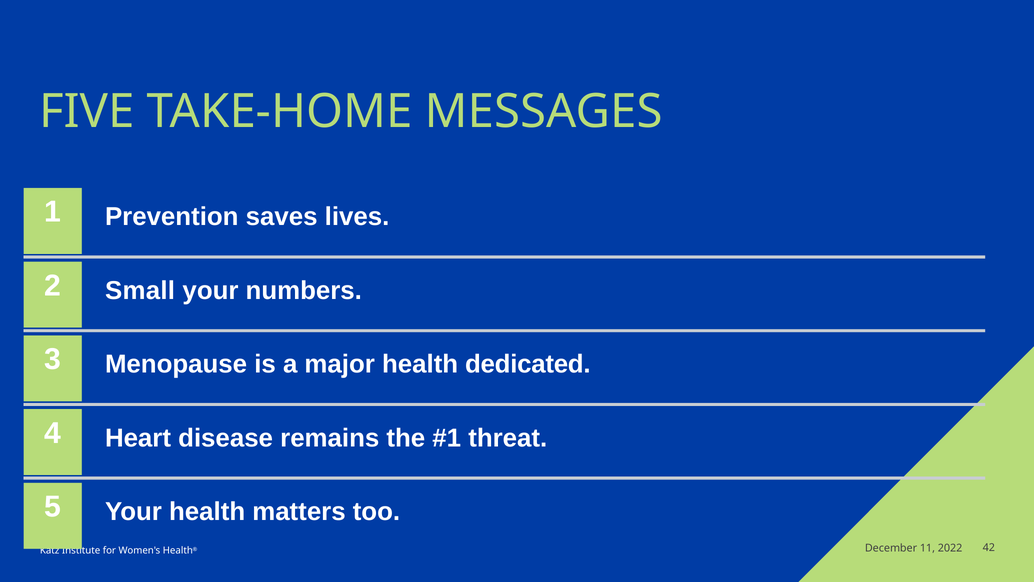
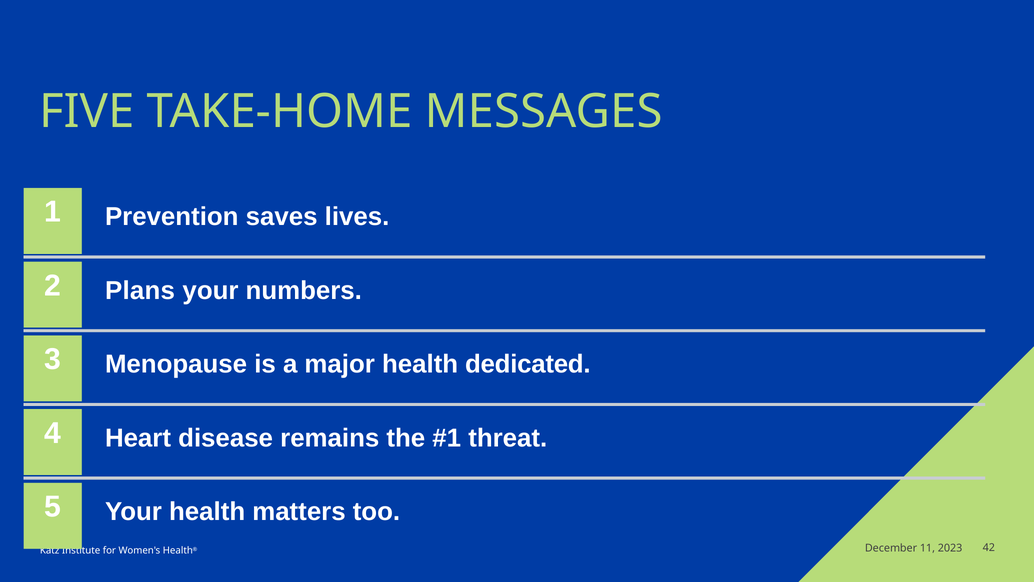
Small: Small -> Plans (140, 290)
2022: 2022 -> 2023 (950, 548)
